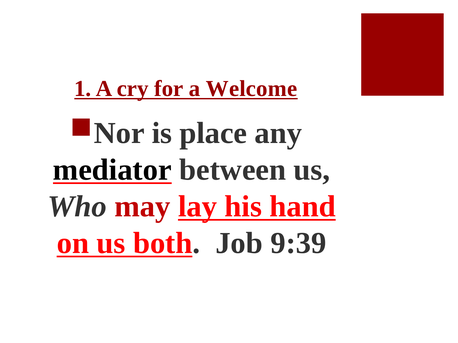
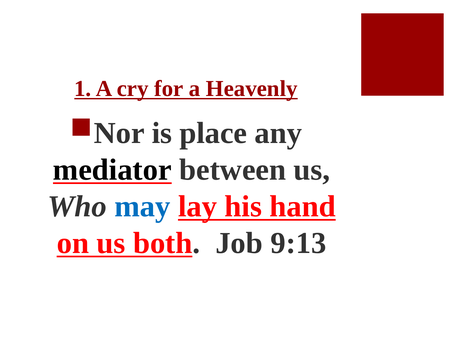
Welcome: Welcome -> Heavenly (252, 89)
may colour: red -> blue (142, 207)
9:39: 9:39 -> 9:13 (298, 243)
